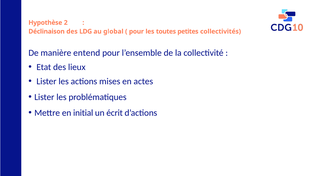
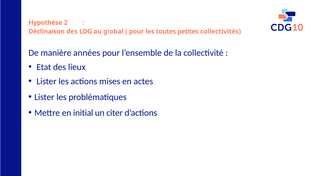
entend: entend -> années (87, 53)
écrit: écrit -> citer (115, 113)
